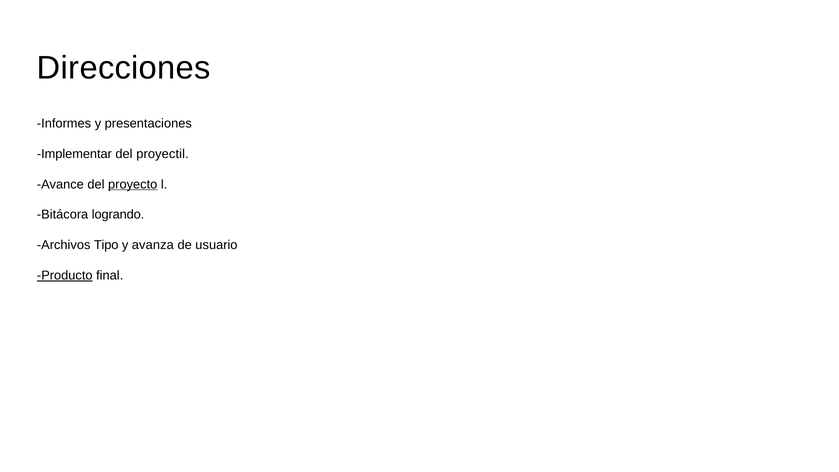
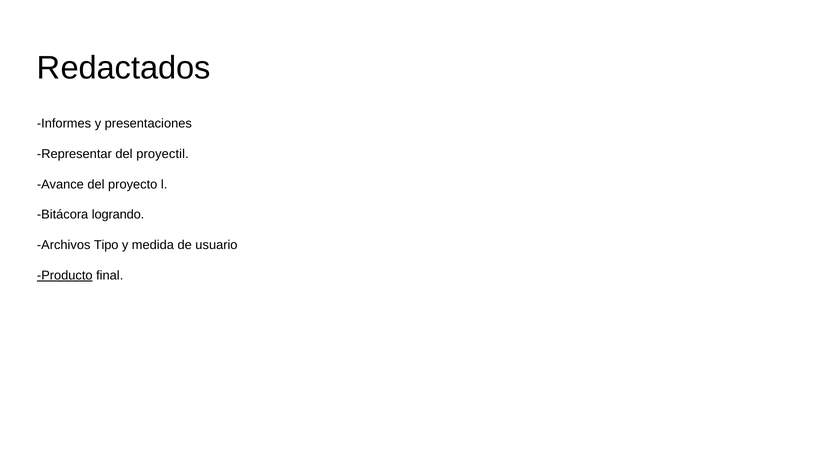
Direcciones: Direcciones -> Redactados (124, 68)
Implementar: Implementar -> Representar (74, 154)
proyecto underline: present -> none (133, 184)
avanza: avanza -> medida (153, 245)
